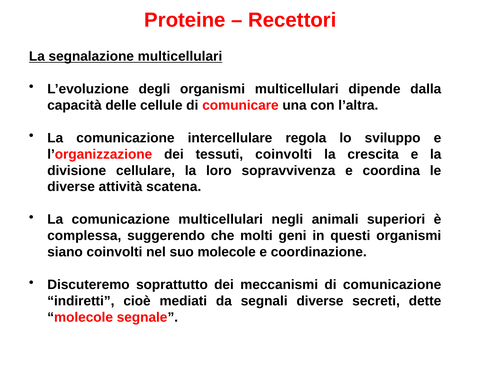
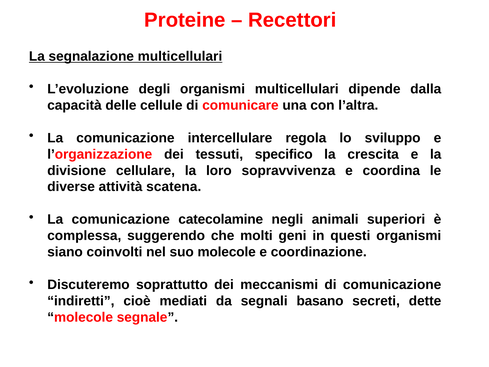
tessuti coinvolti: coinvolti -> specifico (284, 154)
comunicazione multicellulari: multicellulari -> catecolamine (221, 219)
segnali diverse: diverse -> basano (320, 301)
